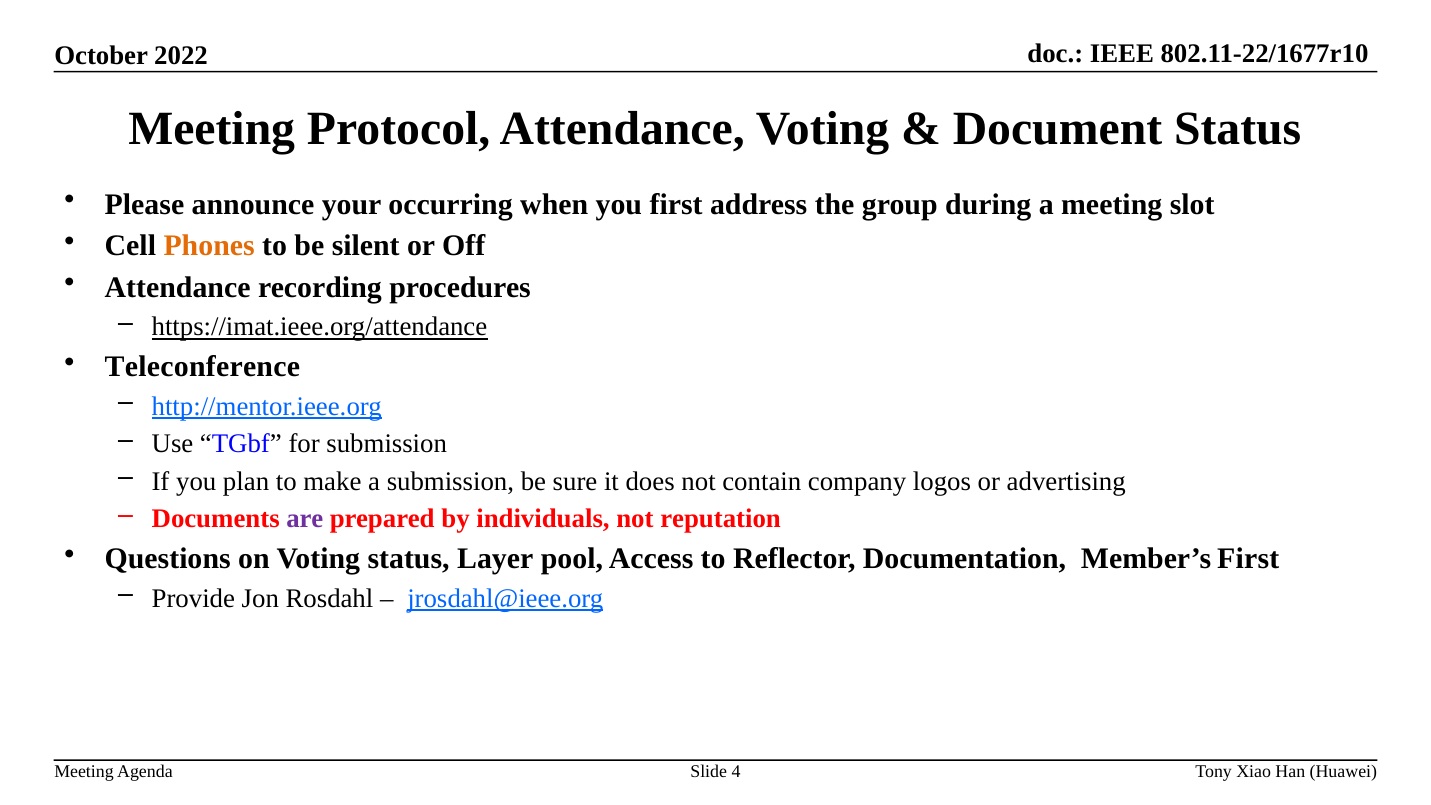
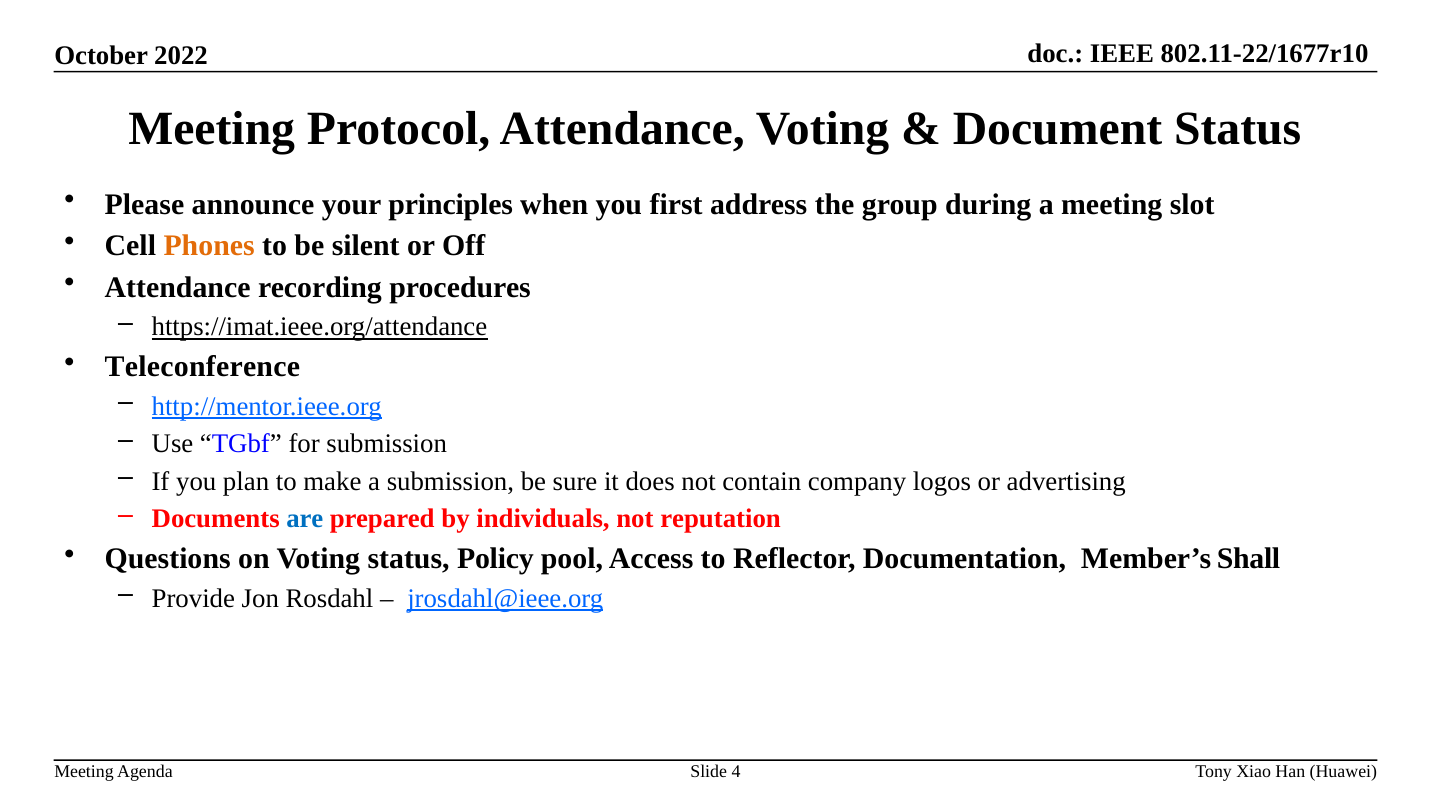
occurring: occurring -> principles (451, 204)
are colour: purple -> blue (305, 519)
Layer: Layer -> Policy (495, 559)
Member’s First: First -> Shall (1249, 559)
